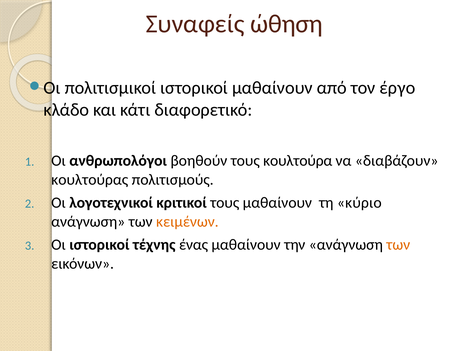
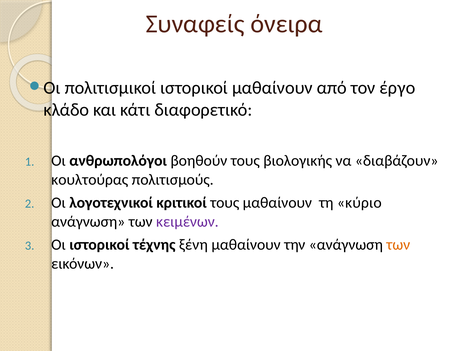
ώθηση: ώθηση -> όνειρα (286, 24)
κουλτούρα: κουλτούρα -> βιολογικής (298, 161)
κειμένων colour: orange -> purple (187, 222)
ένας: ένας -> ξένη (193, 245)
